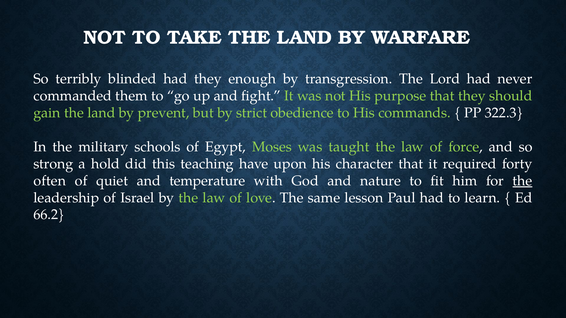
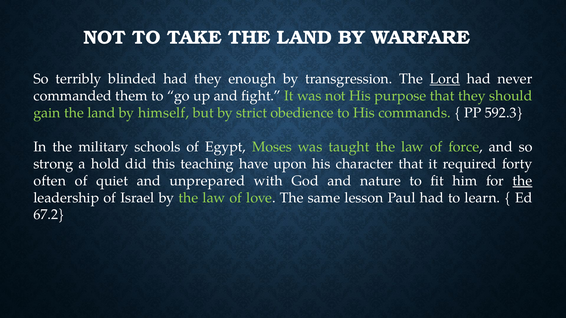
Lord underline: none -> present (445, 79)
prevent: prevent -> himself (163, 113)
322.3: 322.3 -> 592.3 (504, 113)
temperature: temperature -> unprepared (207, 181)
66.2: 66.2 -> 67.2 (49, 215)
